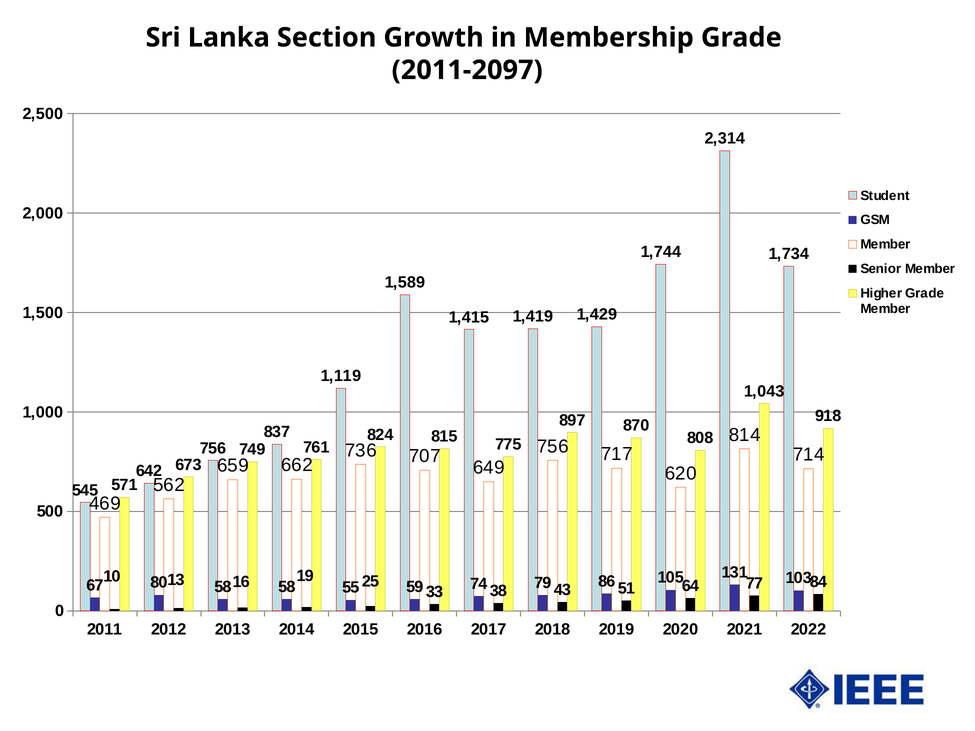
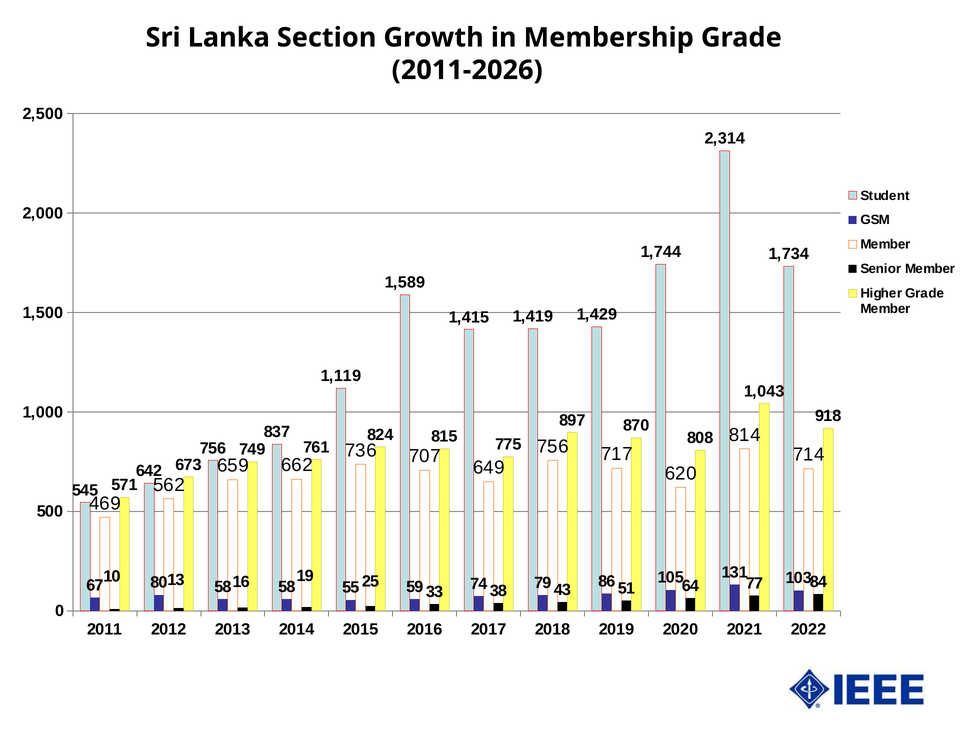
2011-2097: 2011-2097 -> 2011-2026 (467, 70)
